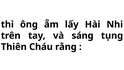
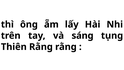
Thiên Cháu: Cháu -> Rằng (41, 47)
